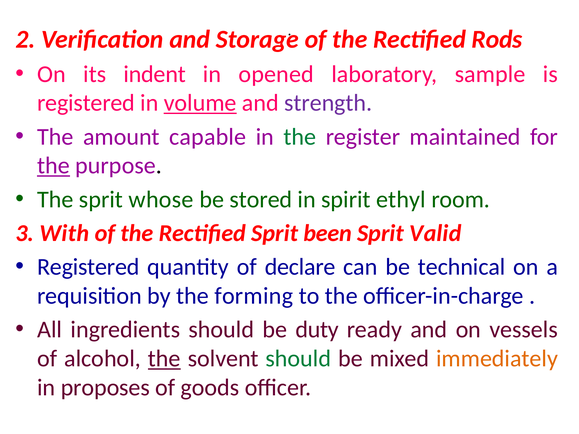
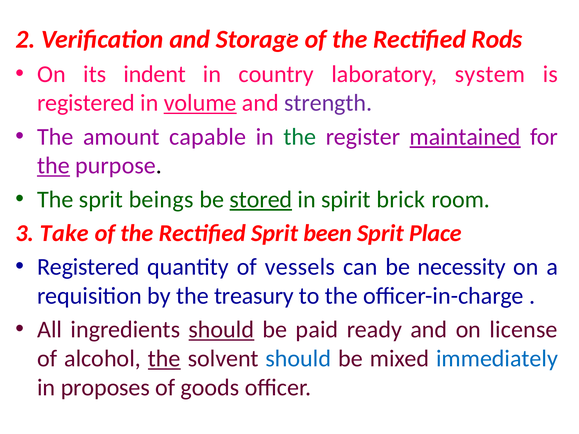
opened: opened -> country (276, 74)
sample: sample -> system (490, 74)
maintained underline: none -> present (465, 137)
whose: whose -> beings (161, 200)
stored underline: none -> present (261, 200)
ethyl: ethyl -> brick (401, 200)
With: With -> Take (64, 233)
Valid: Valid -> Place (435, 233)
declare: declare -> vessels (300, 267)
technical: technical -> necessity (462, 267)
forming: forming -> treasury (254, 296)
should underline: none -> present (221, 330)
duty: duty -> paid (317, 330)
vessels: vessels -> license (523, 330)
should colour: green -> blue (298, 359)
immediately colour: orange -> blue (497, 359)
